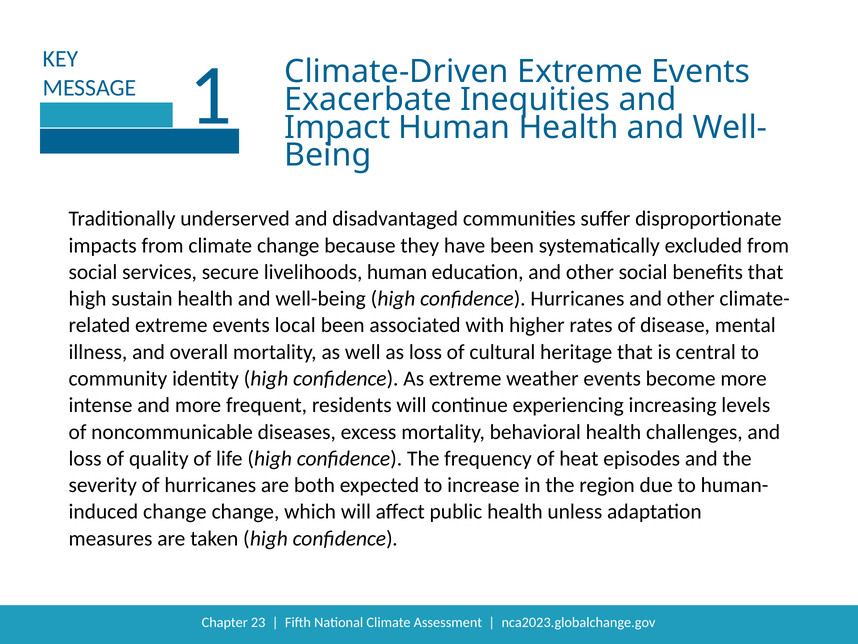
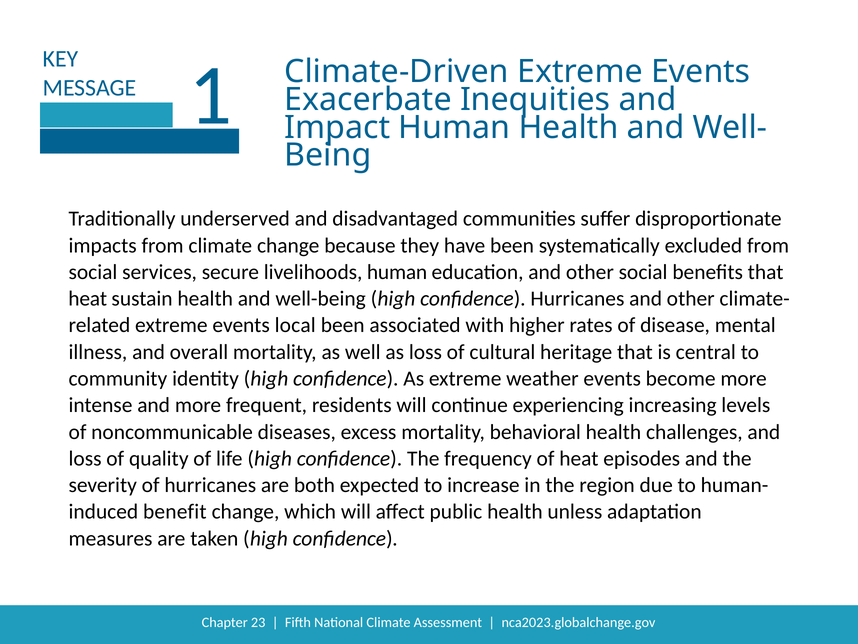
high: high -> heat (88, 298)
change: change -> benefit (175, 511)
